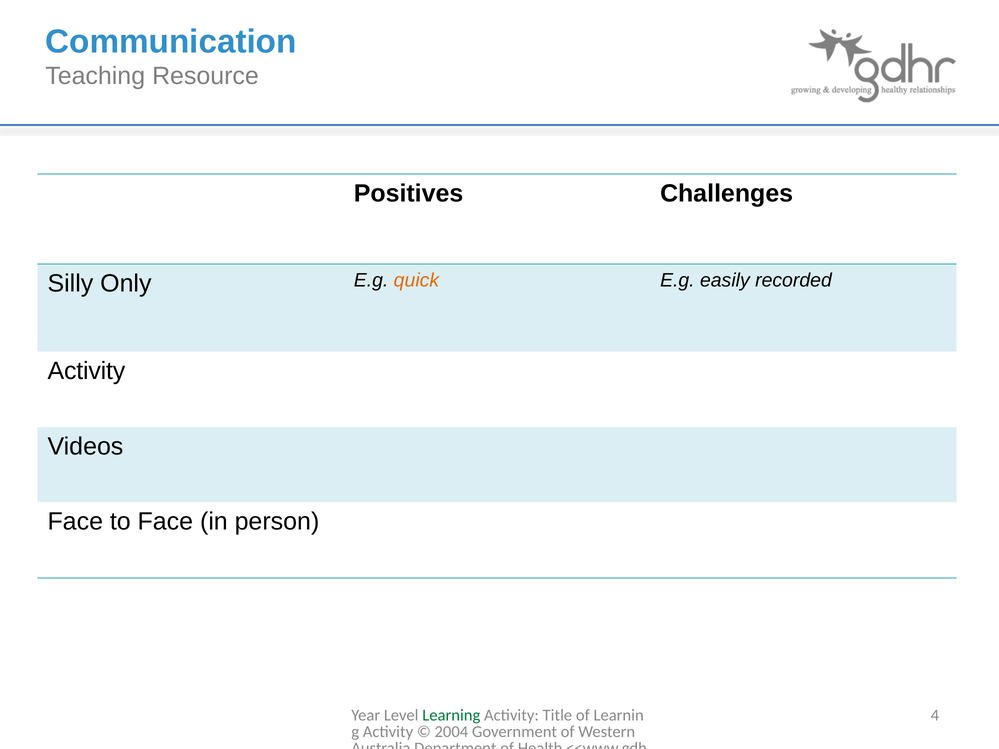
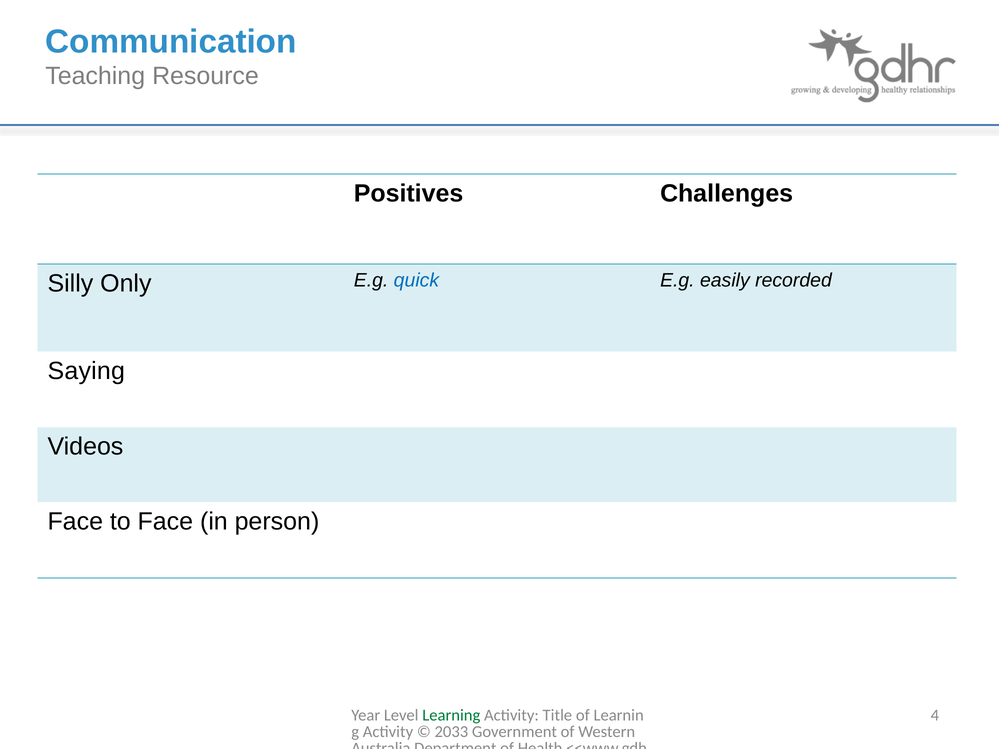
quick colour: orange -> blue (416, 280)
Activity: Activity -> Saying (86, 371)
2004: 2004 -> 2033 (451, 732)
